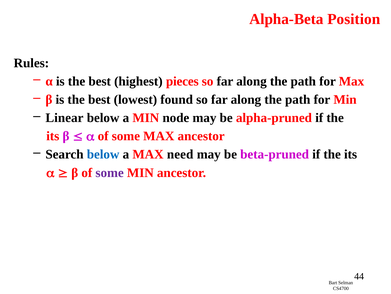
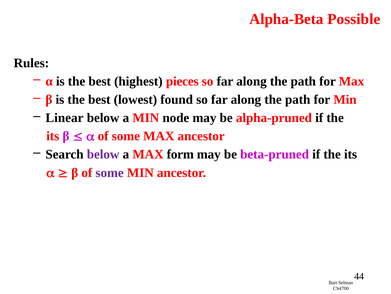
Position: Position -> Possible (354, 19)
below colour: blue -> purple (103, 154)
need: need -> form (180, 154)
